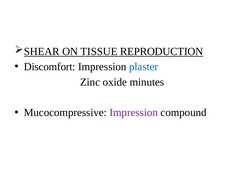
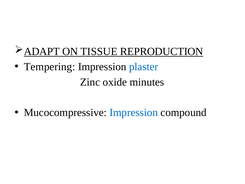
SHEAR: SHEAR -> ADAPT (42, 51)
Discomfort: Discomfort -> Tempering (50, 67)
Impression colour: purple -> blue (134, 112)
